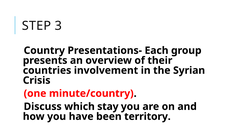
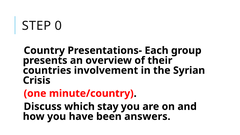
3: 3 -> 0 (58, 26)
territory: territory -> answers (147, 117)
